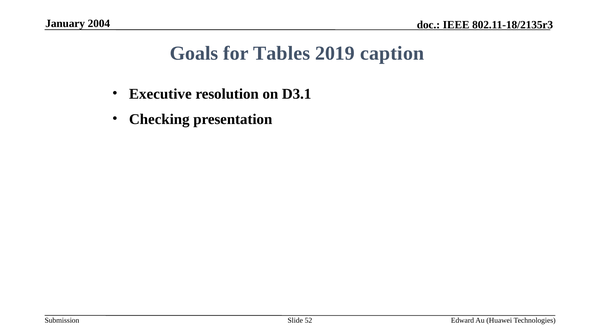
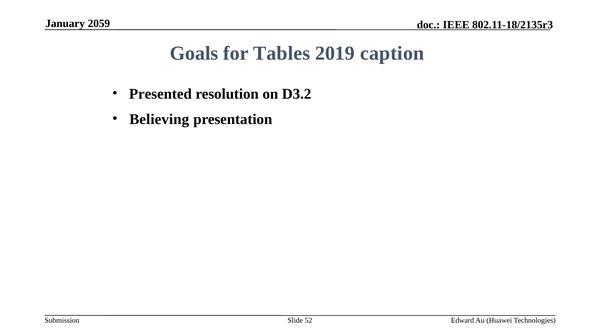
2004: 2004 -> 2059 (99, 24)
Executive: Executive -> Presented (160, 94)
D3.1: D3.1 -> D3.2 (297, 94)
Checking: Checking -> Believing (159, 119)
